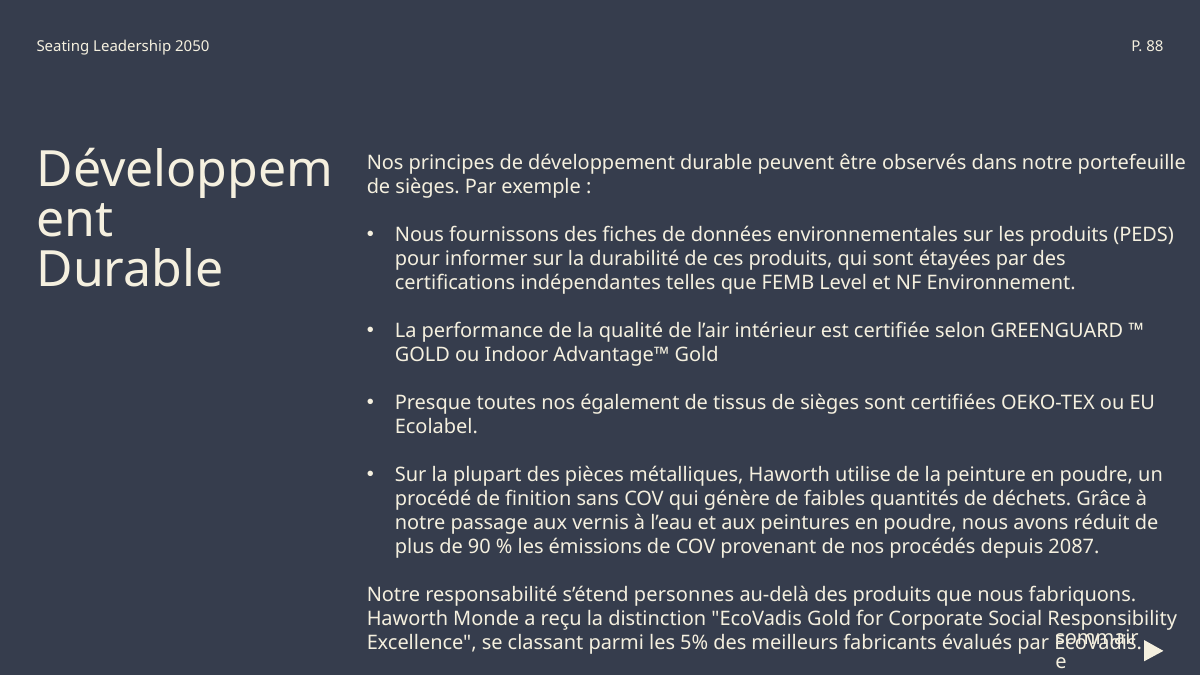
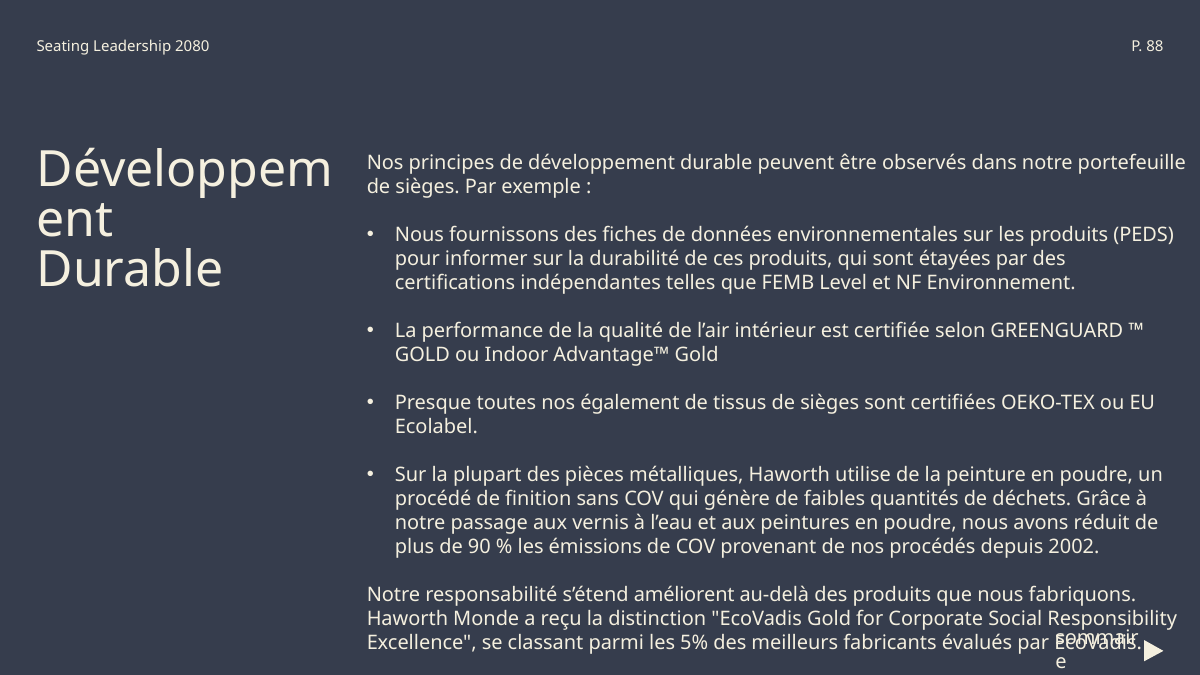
2050: 2050 -> 2080 (192, 46)
2087: 2087 -> 2002 (1074, 547)
personnes: personnes -> améliorent (684, 595)
